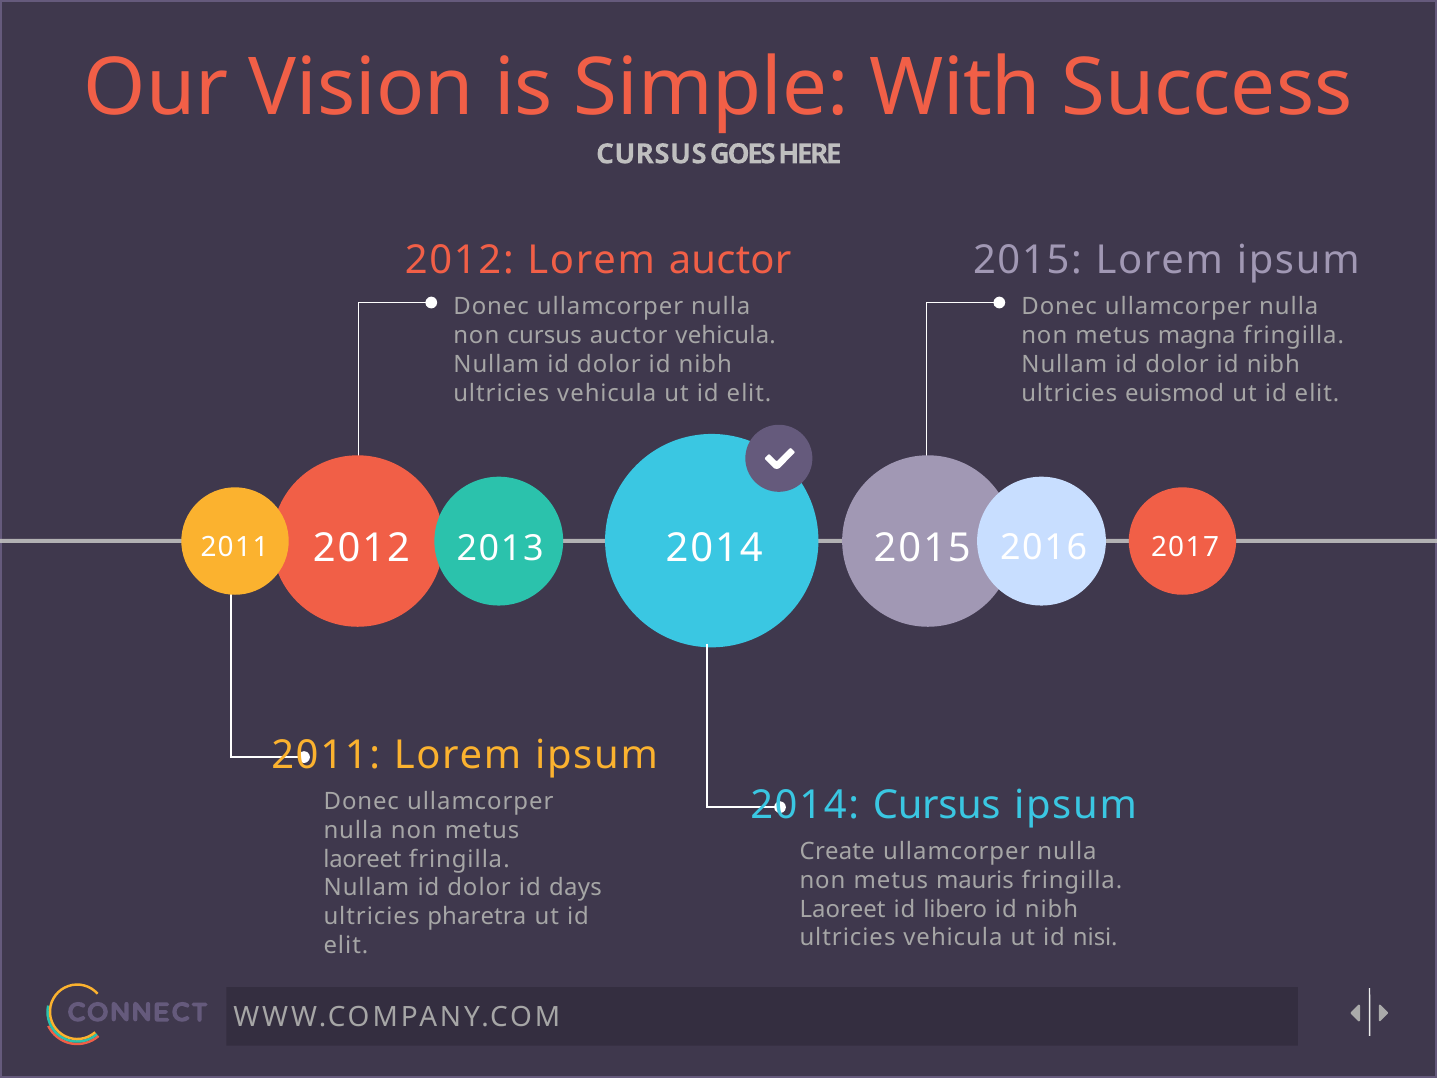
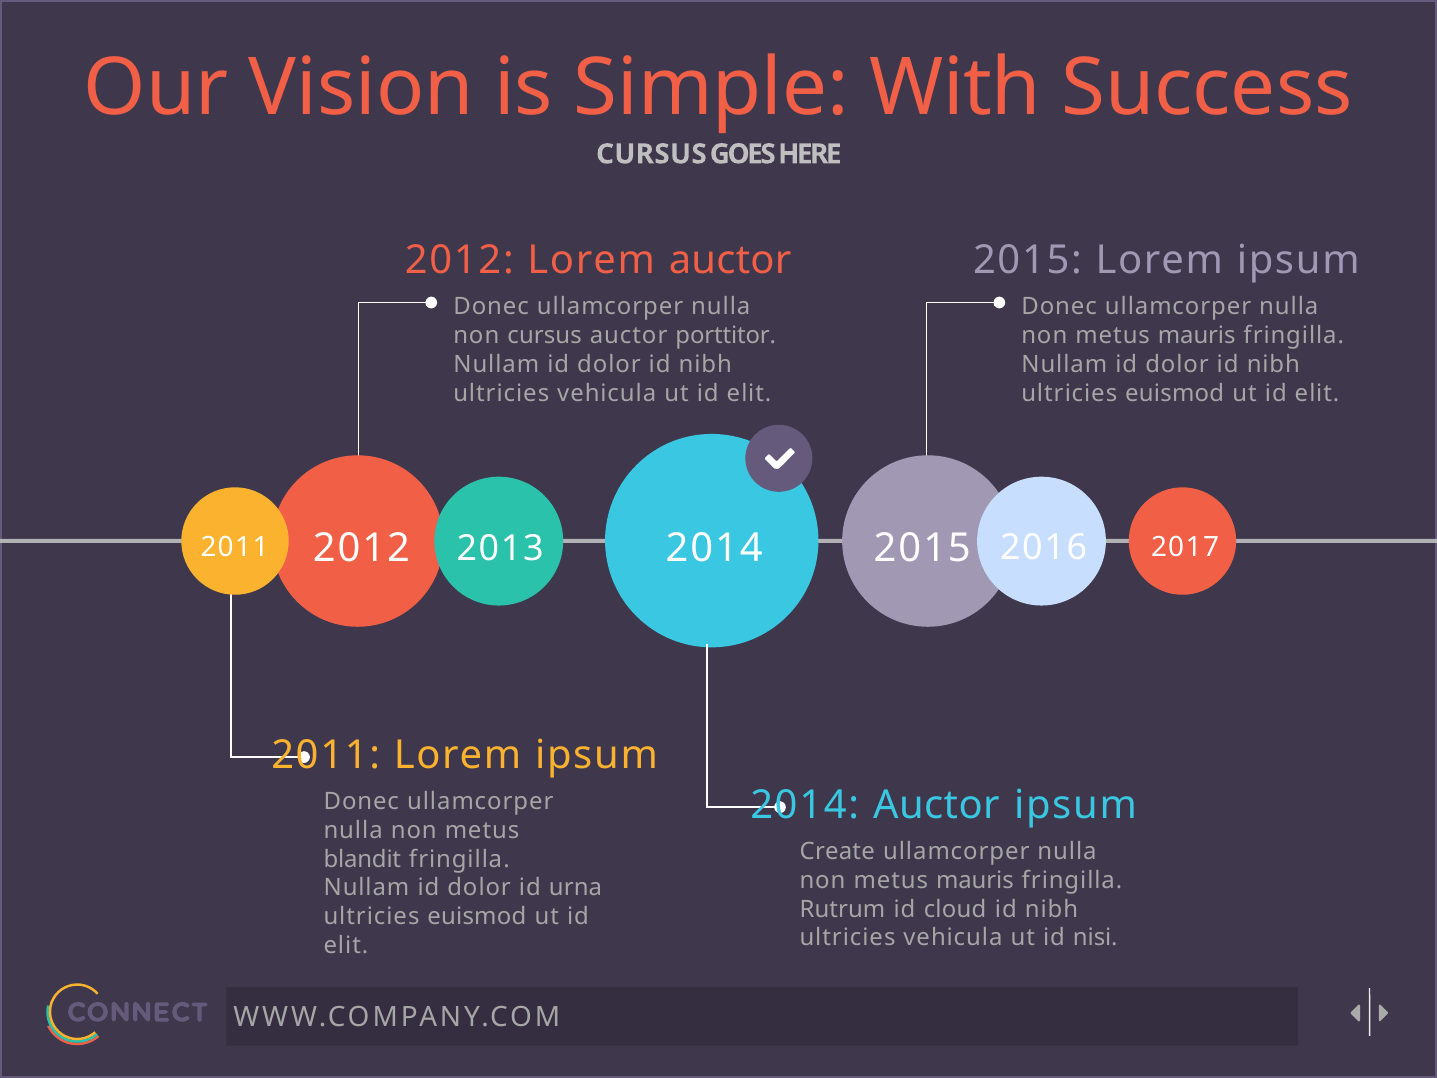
auctor vehicula: vehicula -> porttitor (726, 336)
magna: magna -> mauris (1197, 336)
2014 Cursus: Cursus -> Auctor (936, 805)
laoreet: laoreet -> blandit (362, 859)
days: days -> urna (576, 888)
Laoreet: Laoreet -> Rutrum (843, 909)
libero: libero -> cloud (955, 909)
pharetra: pharetra -> euismod (477, 916)
